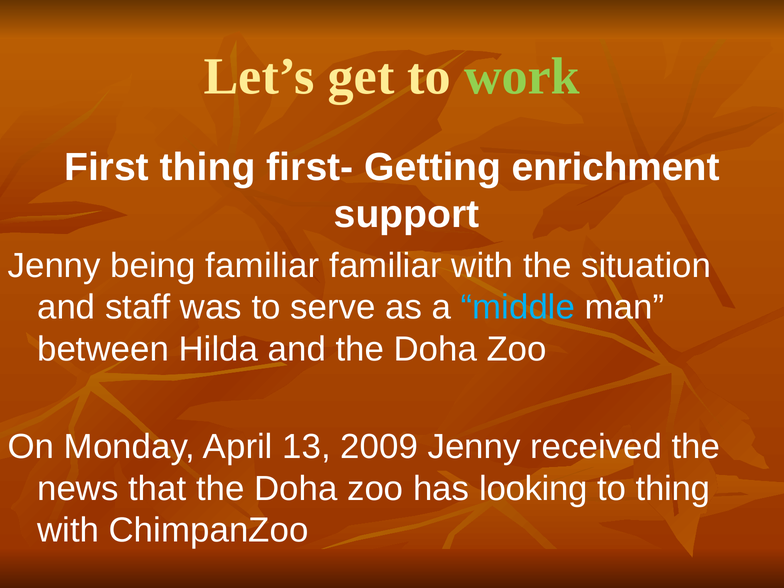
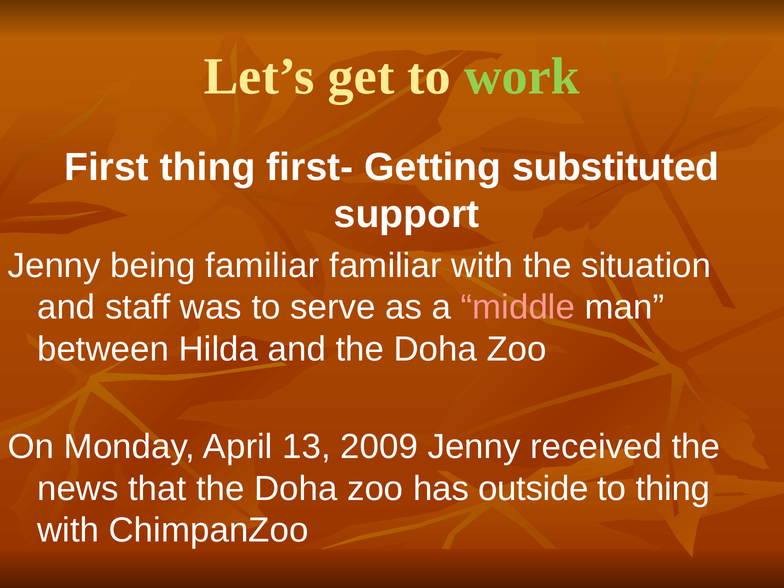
enrichment: enrichment -> substituted (616, 167)
middle colour: light blue -> pink (518, 307)
looking: looking -> outside (534, 489)
